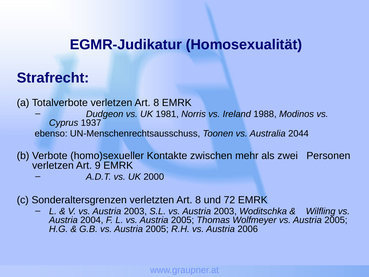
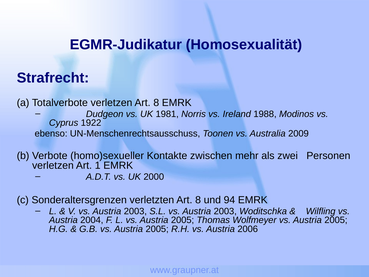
1937: 1937 -> 1922 (91, 123)
2044: 2044 -> 2009 (298, 133)
9: 9 -> 1 (98, 165)
72: 72 -> 94 (229, 200)
